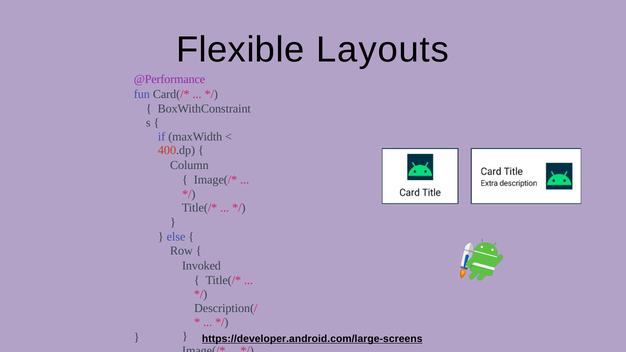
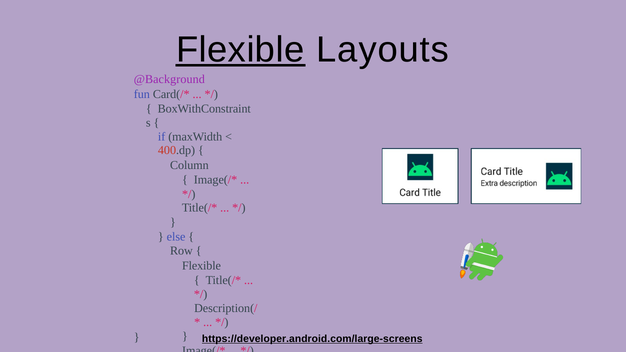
Flexible underline: none -> present (240, 50)
@Performance: @Performance -> @Background (169, 79)
Invoked: Invoked -> Flexible (201, 266)
